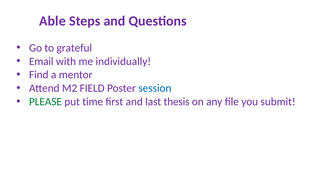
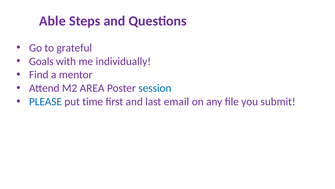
Email: Email -> Goals (41, 61)
FIELD: FIELD -> AREA (92, 88)
PLEASE colour: green -> blue (45, 101)
thesis: thesis -> email (176, 101)
